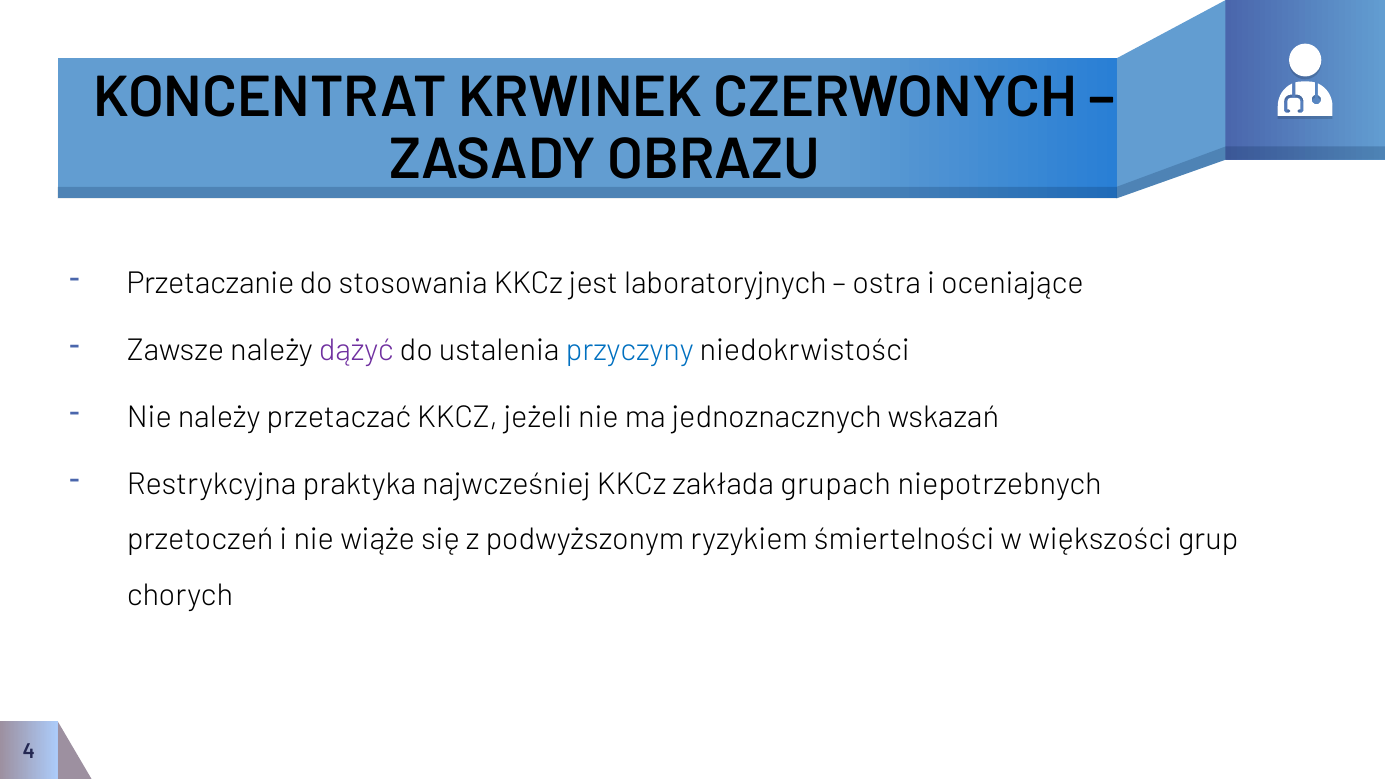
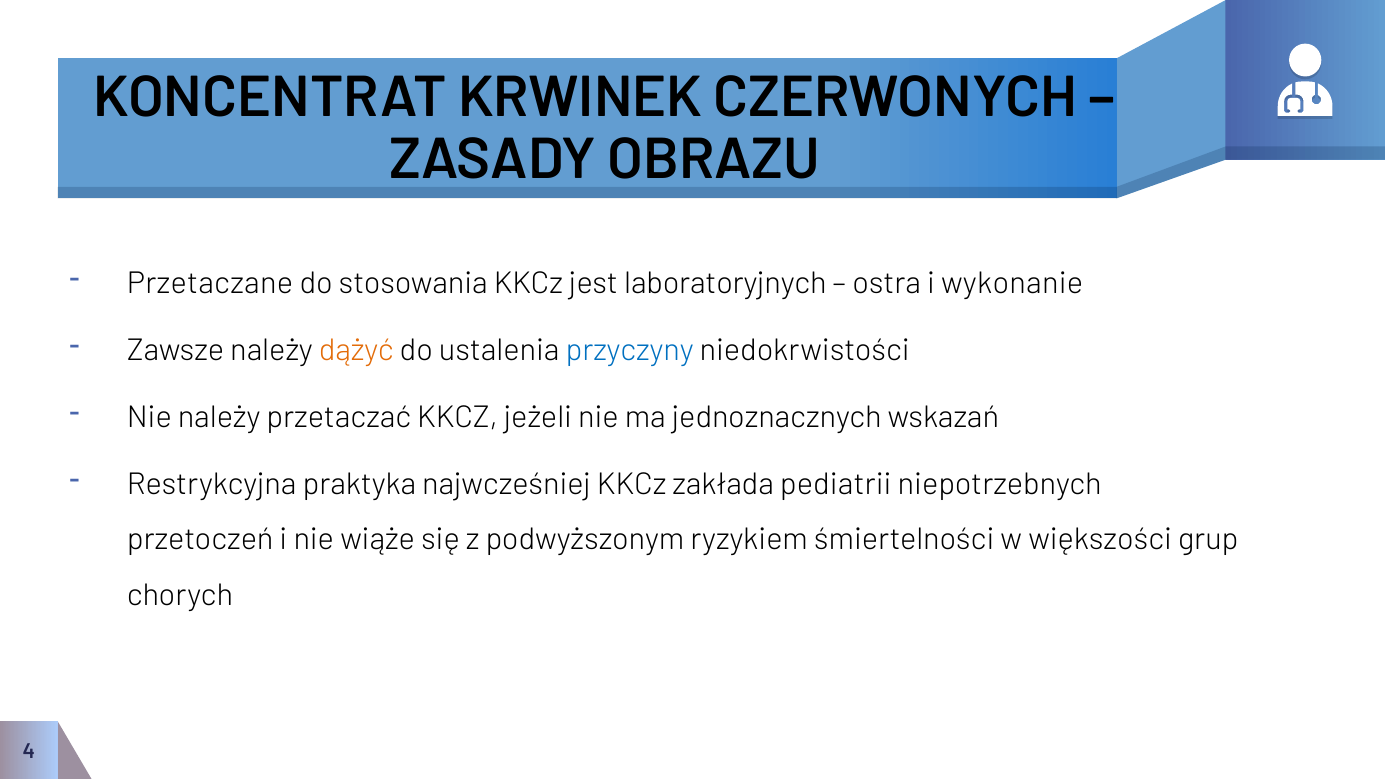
Przetaczanie: Przetaczanie -> Przetaczane (210, 284)
oceniające: oceniające -> wykonanie (1012, 284)
dążyć colour: purple -> orange (356, 351)
grupach: grupach -> pediatrii (836, 484)
